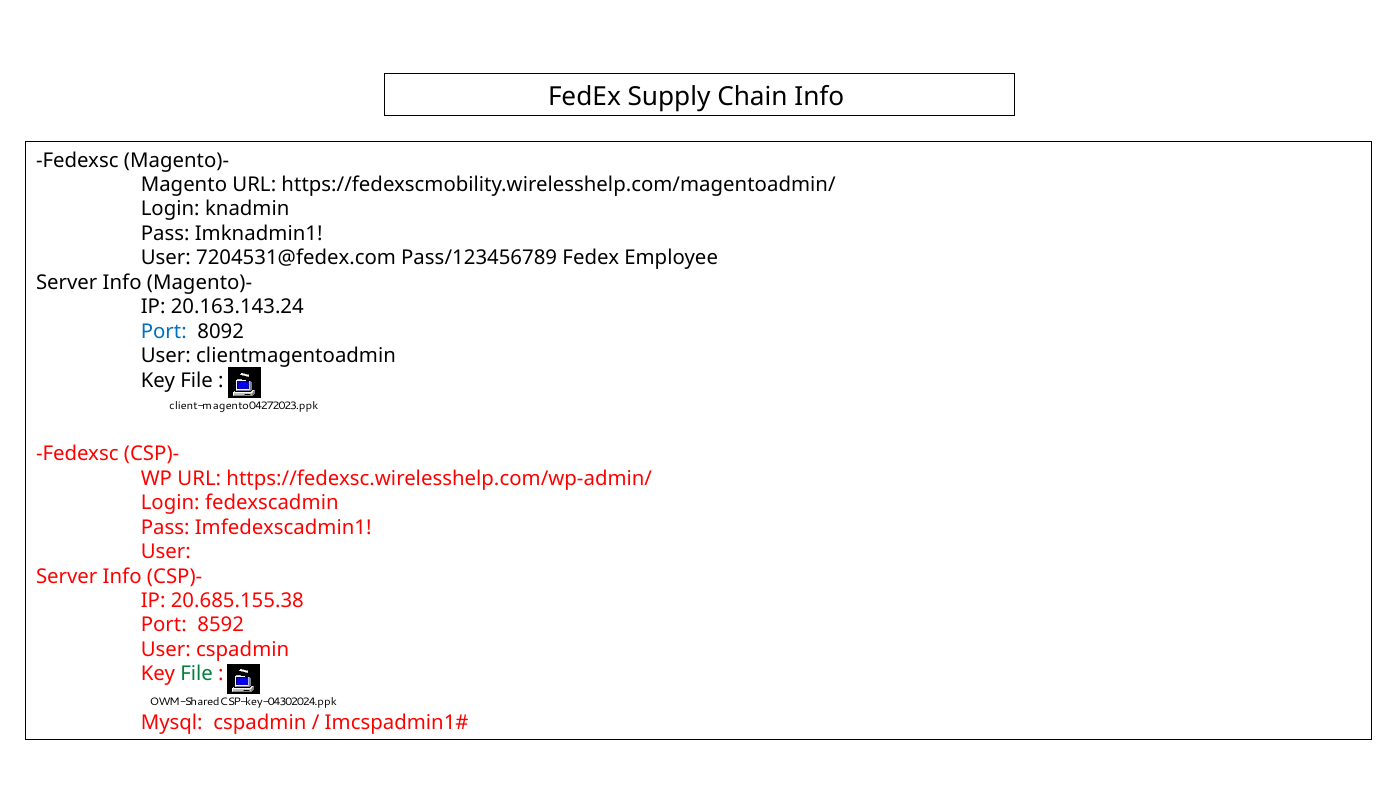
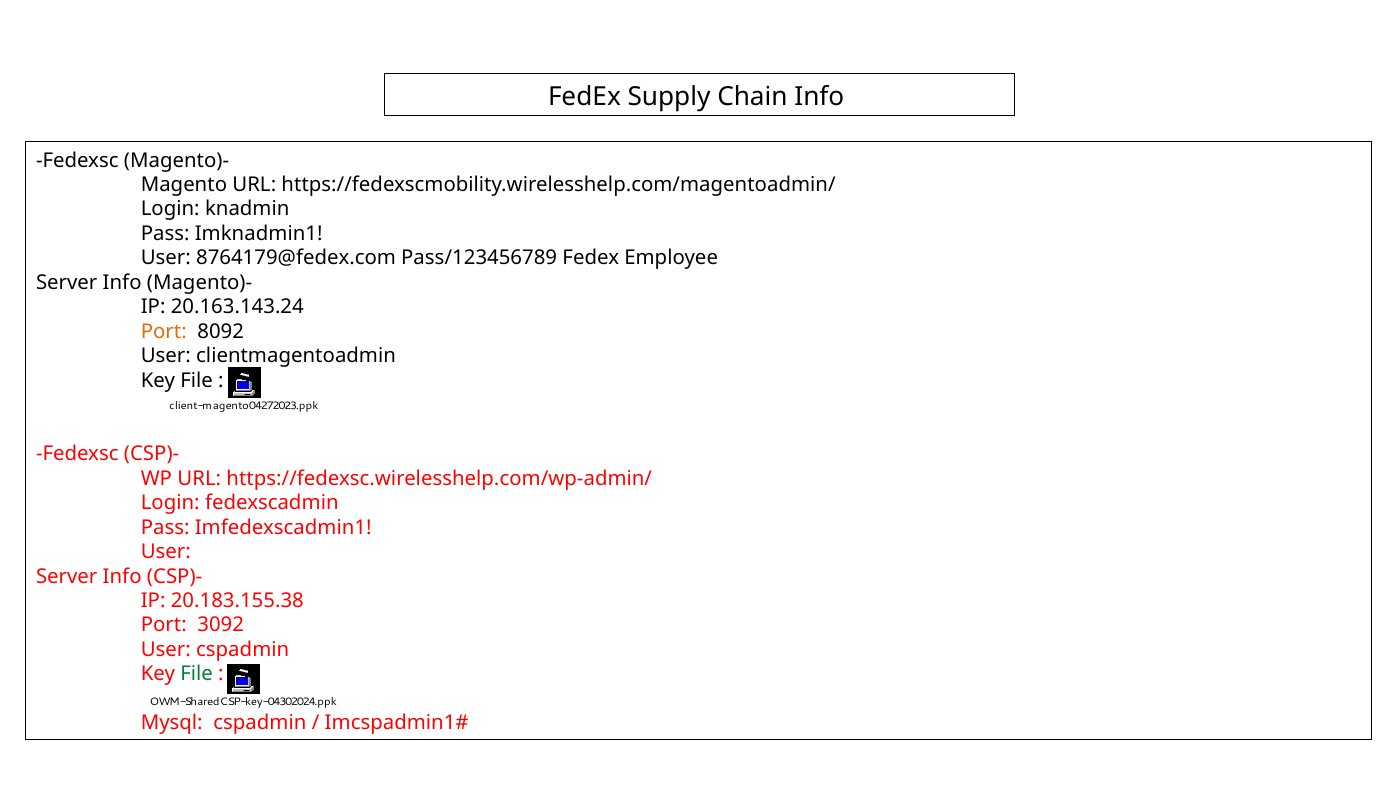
7204531@fedex.com: 7204531@fedex.com -> 8764179@fedex.com (296, 258)
Port colour: blue -> orange (164, 332)
20.685.155.38: 20.685.155.38 -> 20.183.155.38 (237, 601)
8592: 8592 -> 3092 (221, 625)
